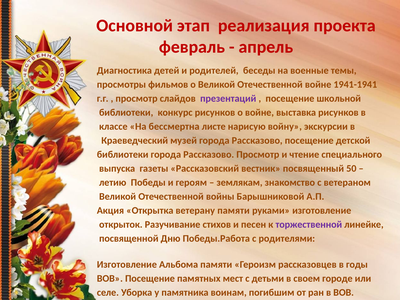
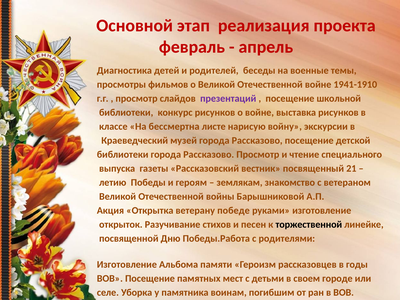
1941-1941: 1941-1941 -> 1941-1910 (355, 84)
50: 50 -> 21 (351, 168)
ветерану памяти: памяти -> победе (234, 210)
торжественной colour: purple -> black (309, 224)
